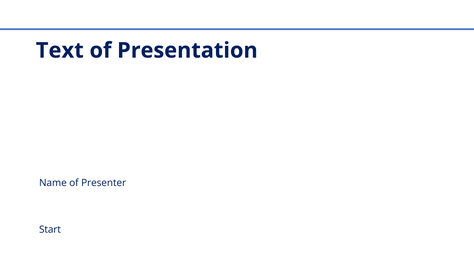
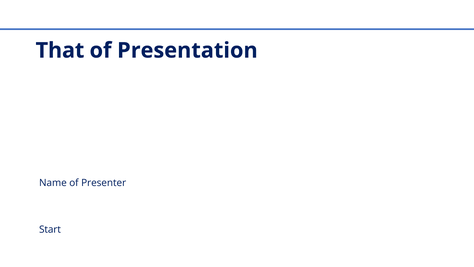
Text: Text -> That (60, 50)
